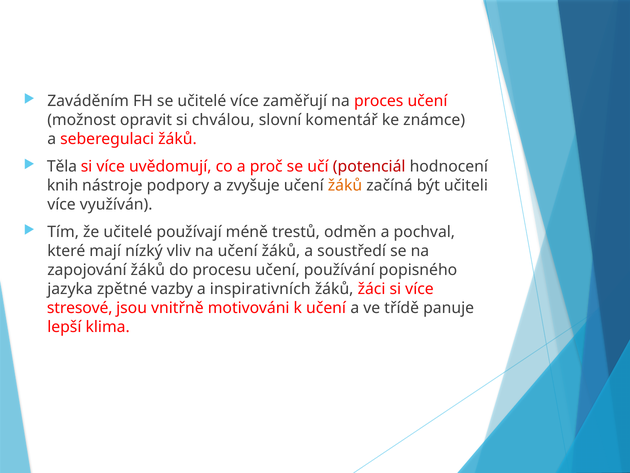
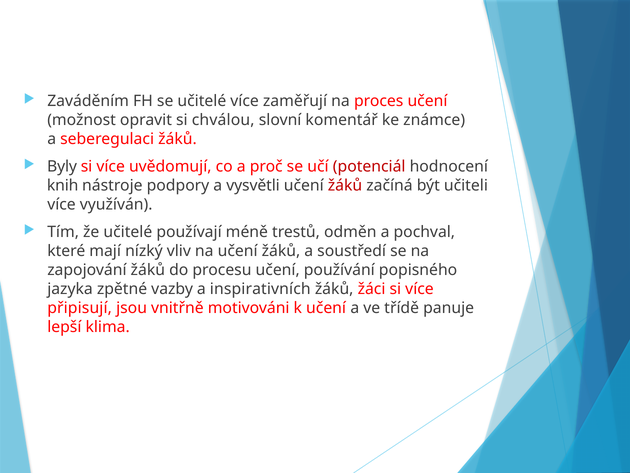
Těla: Těla -> Byly (62, 167)
zvyšuje: zvyšuje -> vysvětli (253, 185)
žáků colour: orange -> red (345, 185)
stresové: stresové -> připisují (80, 308)
